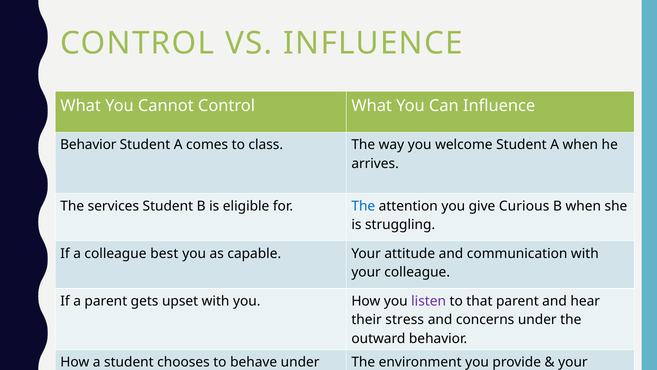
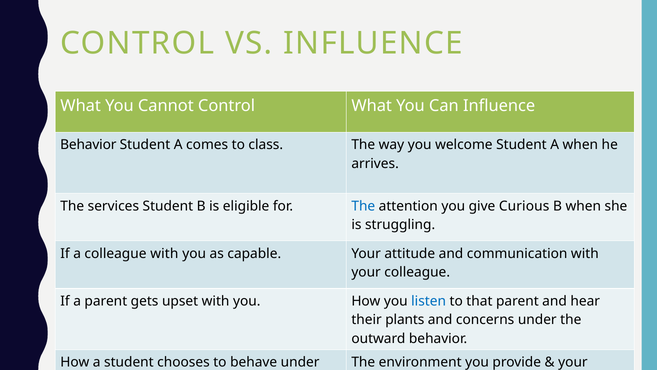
colleague best: best -> with (164, 253)
listen colour: purple -> blue (429, 301)
their stress: stress -> plants (405, 320)
